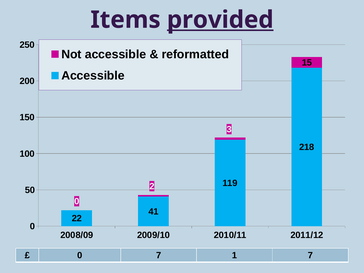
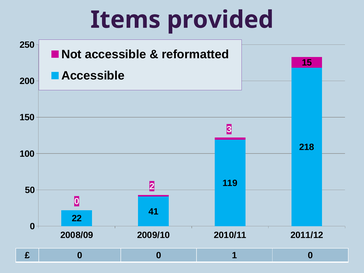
provided underline: present -> none (220, 20)
0 7: 7 -> 0 (159, 255)
1 7: 7 -> 0 (310, 255)
